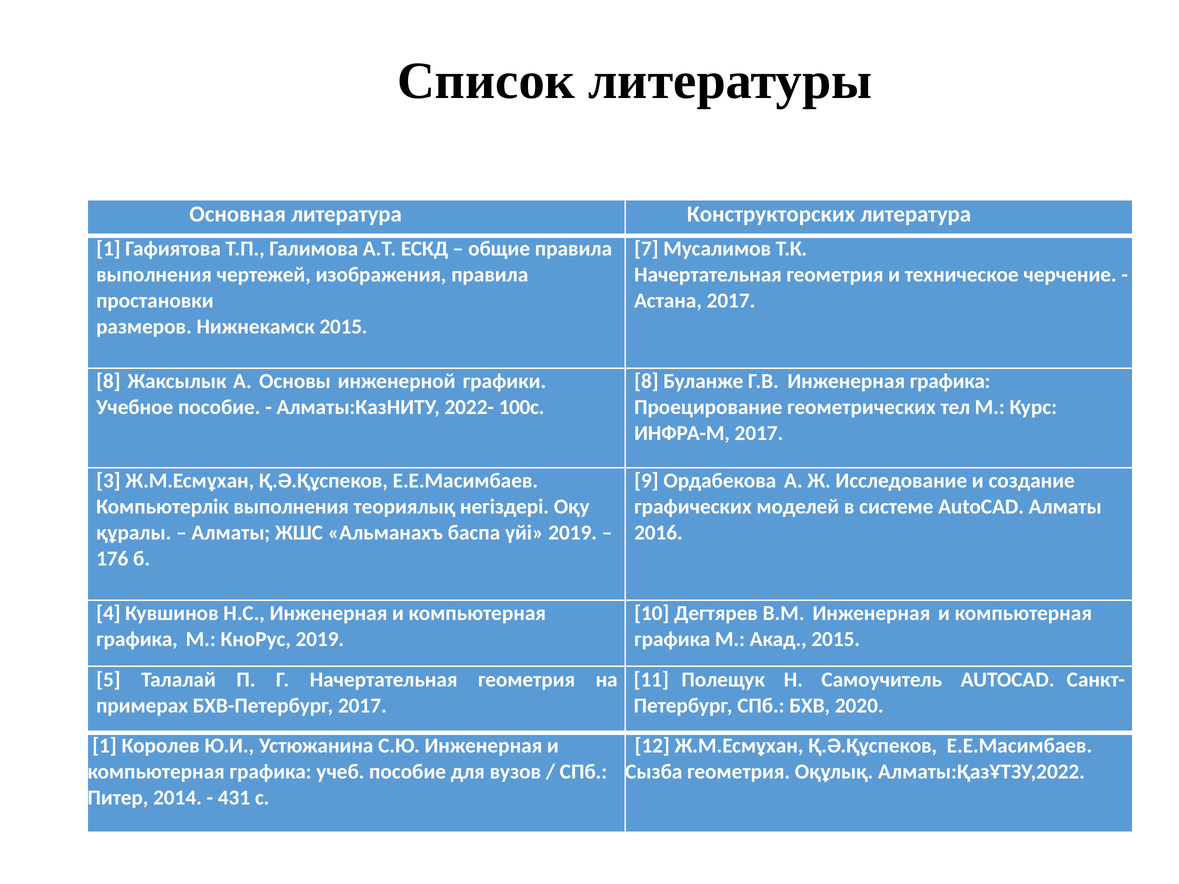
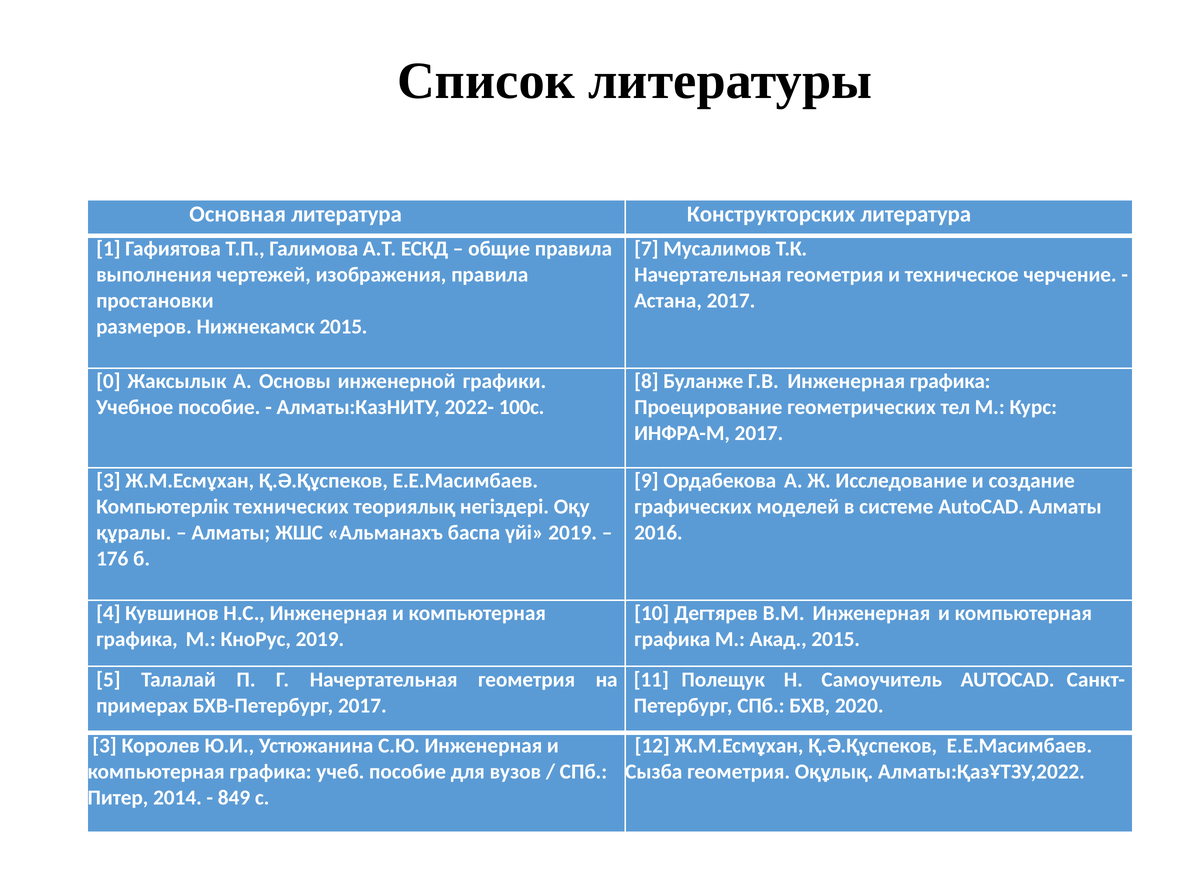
8: 8 -> 0 (108, 382)
Компьютерлік выполнения: выполнения -> технических (291, 507)
1: 1 -> 3 (105, 746)
431: 431 -> 849 (234, 798)
